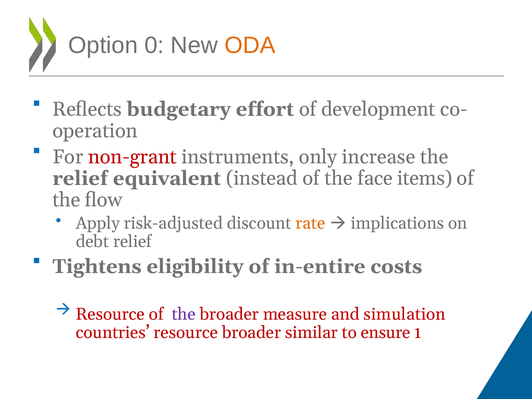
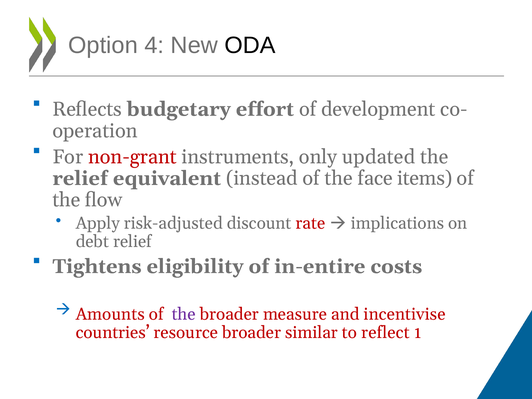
0: 0 -> 4 (154, 45)
ODA colour: orange -> black (250, 45)
increase: increase -> updated (379, 157)
rate colour: orange -> red (310, 223)
Resource: Resource -> Amounts (110, 314)
simulation: simulation -> incentivise (405, 314)
ensure: ensure -> reflect (385, 332)
